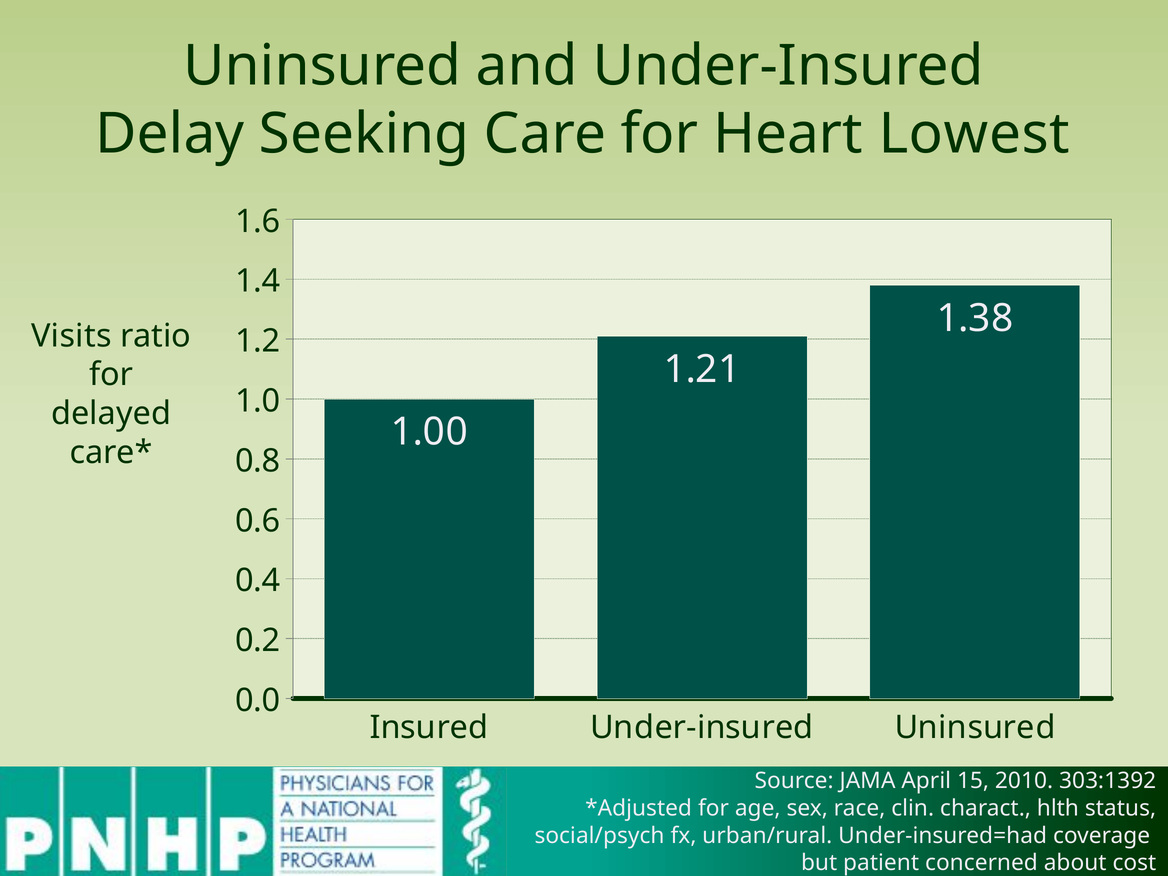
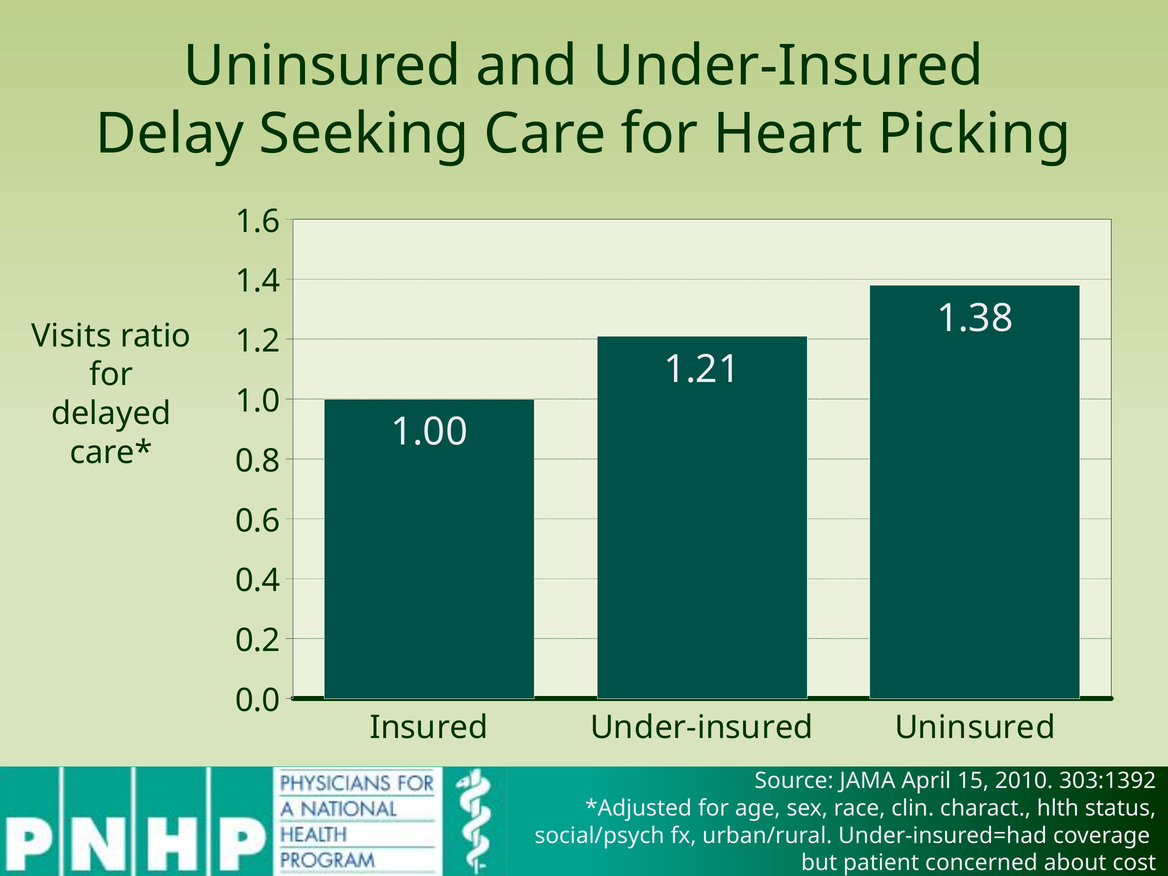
Lowest: Lowest -> Picking (974, 134)
